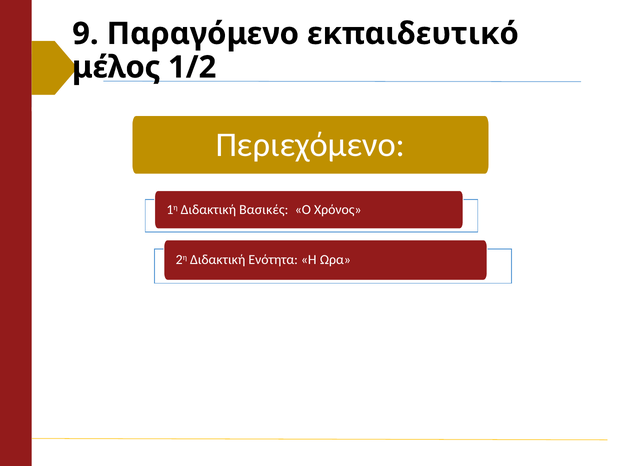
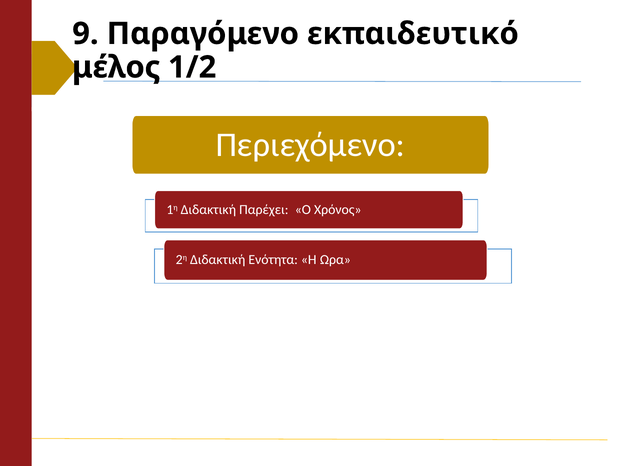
Βασικές: Βασικές -> Παρέχει (264, 209)
